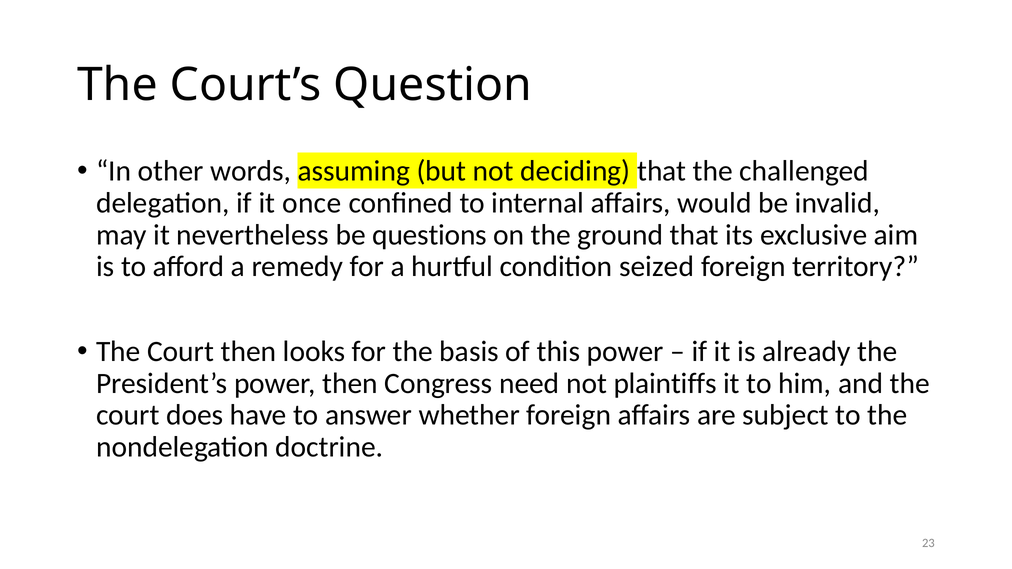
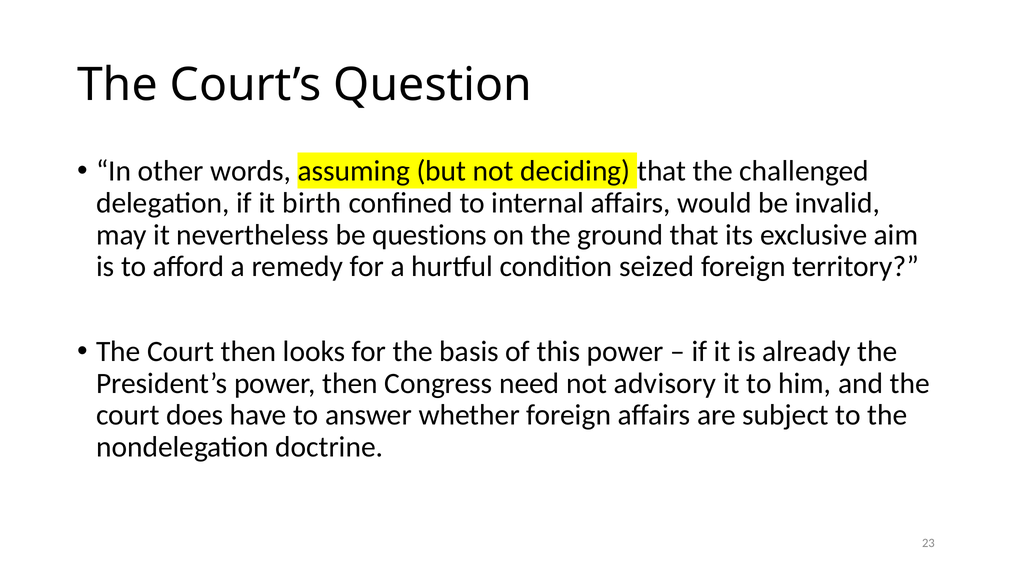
once: once -> birth (312, 203)
plaintiffs: plaintiffs -> advisory (665, 383)
